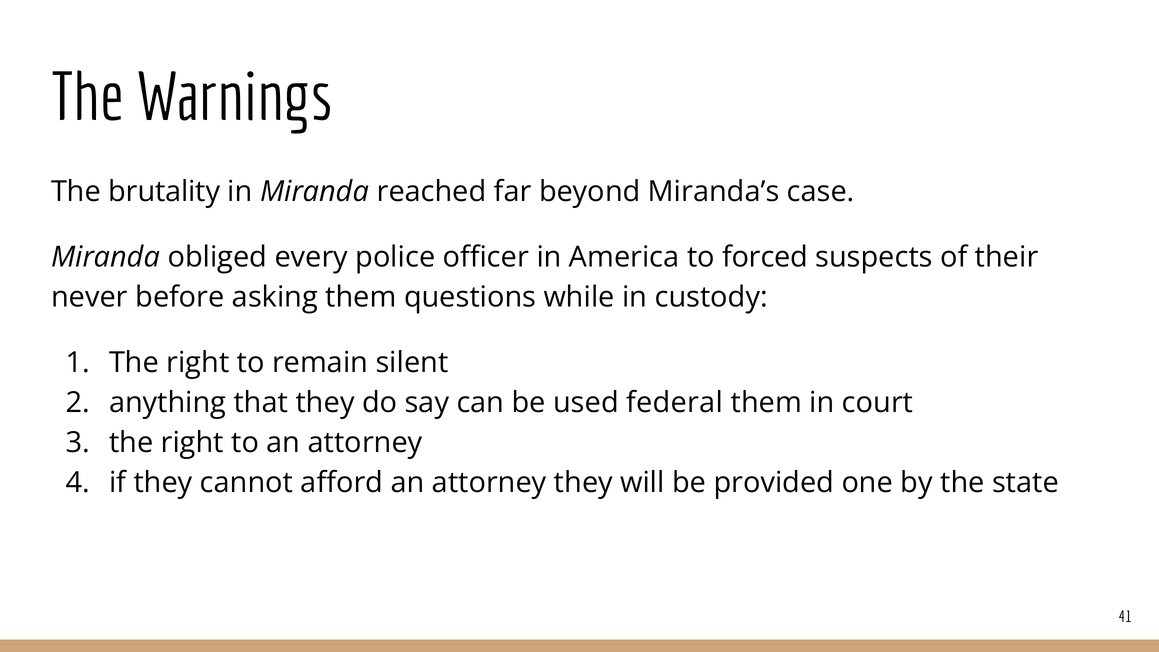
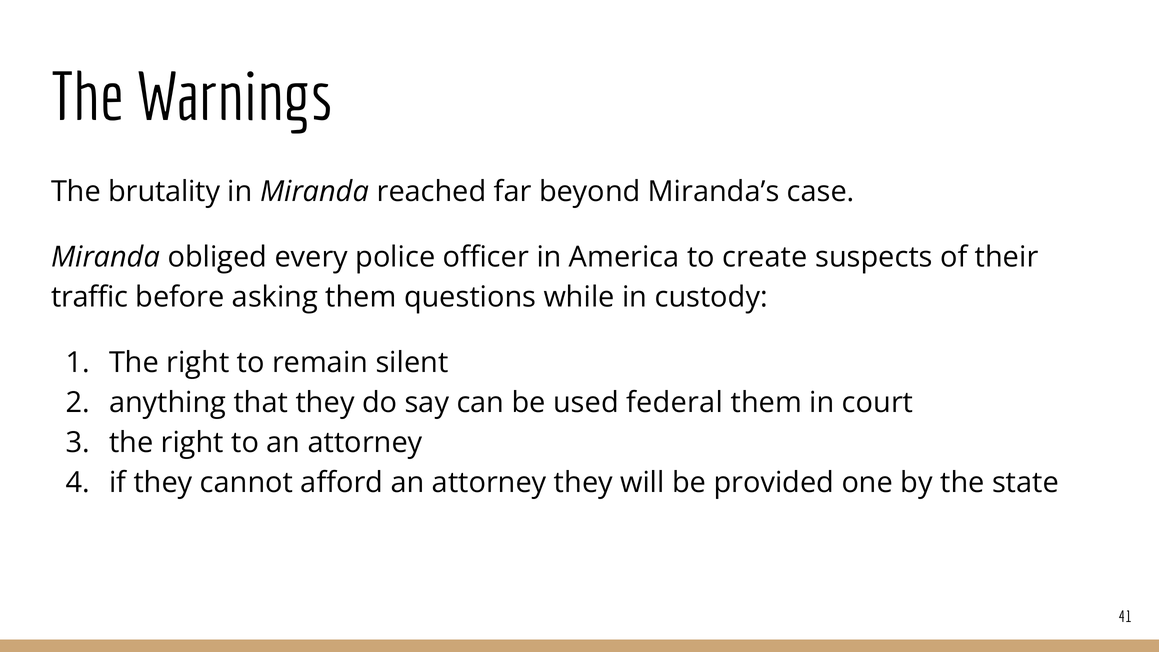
forced: forced -> create (765, 257)
never: never -> traffic (90, 297)
